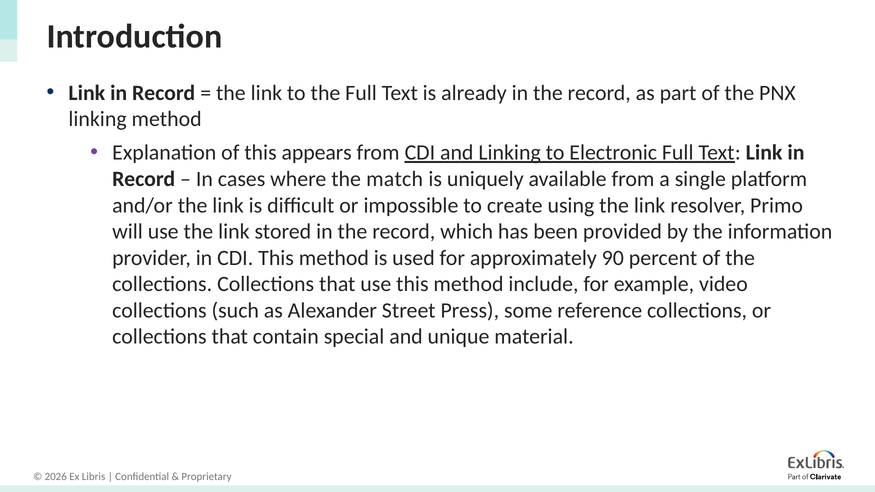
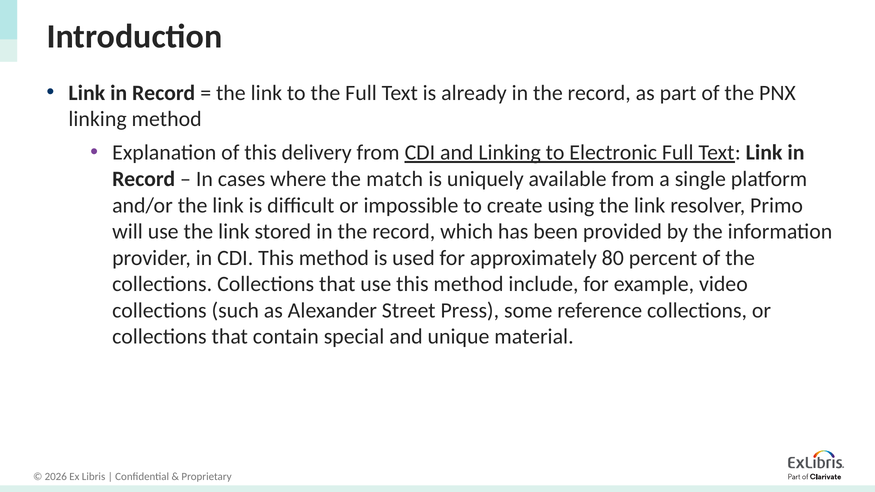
appears: appears -> delivery (317, 153)
90: 90 -> 80 (613, 258)
